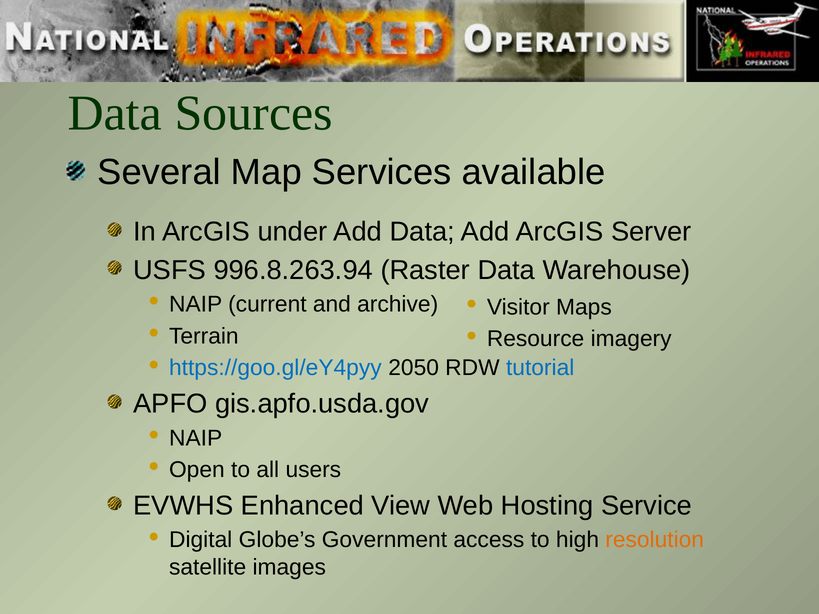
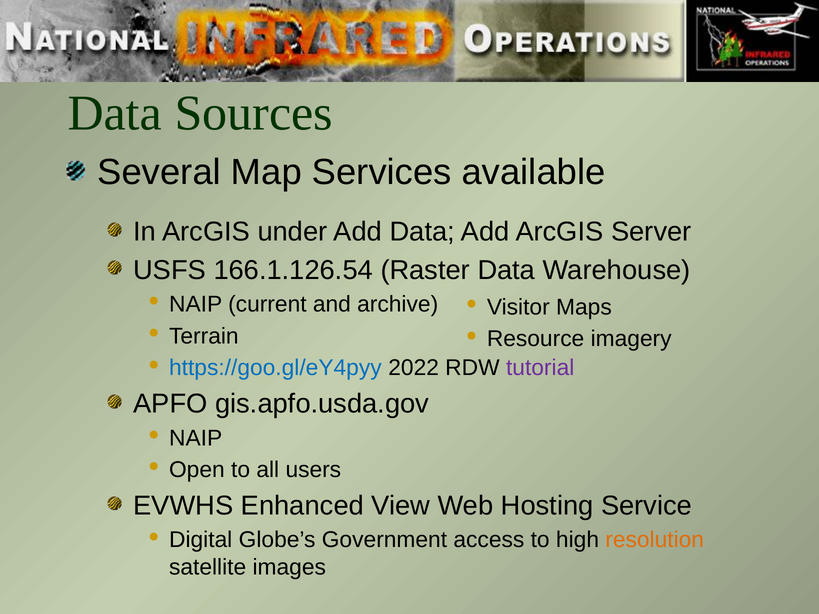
996.8.263.94: 996.8.263.94 -> 166.1.126.54 (293, 270)
2050: 2050 -> 2022 (414, 368)
tutorial colour: blue -> purple (540, 368)
